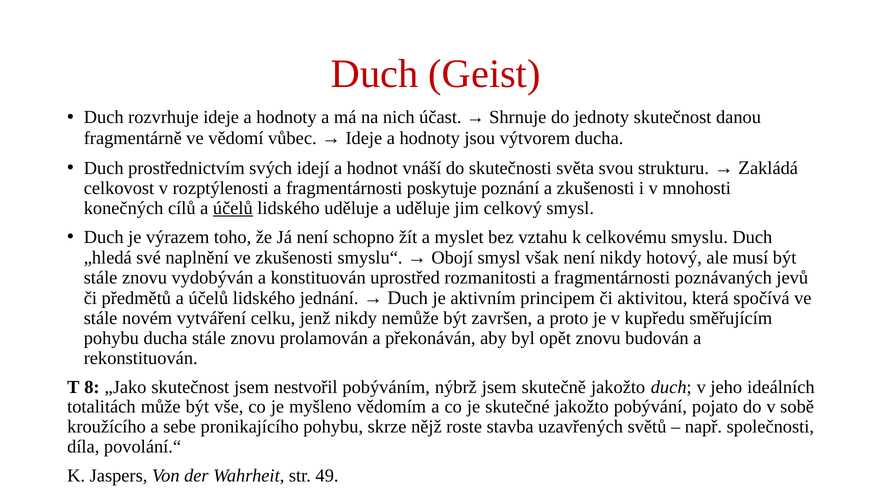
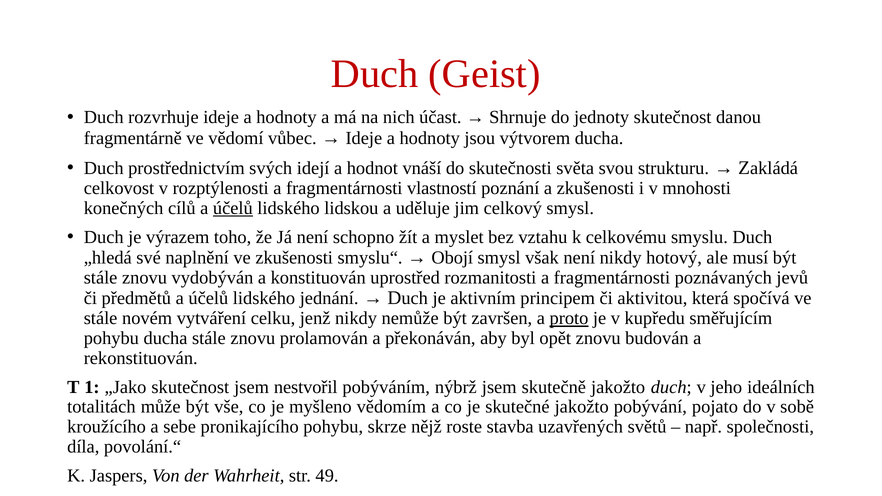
poskytuje: poskytuje -> vlastností (442, 188)
lidského uděluje: uděluje -> lidskou (351, 208)
proto underline: none -> present (569, 318)
8: 8 -> 1 (92, 387)
